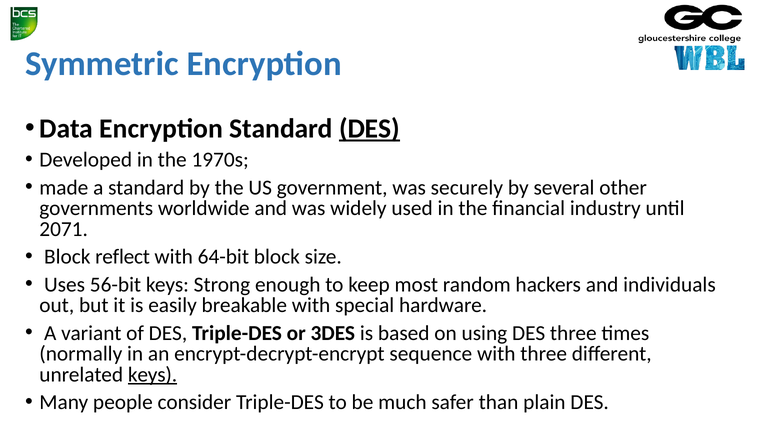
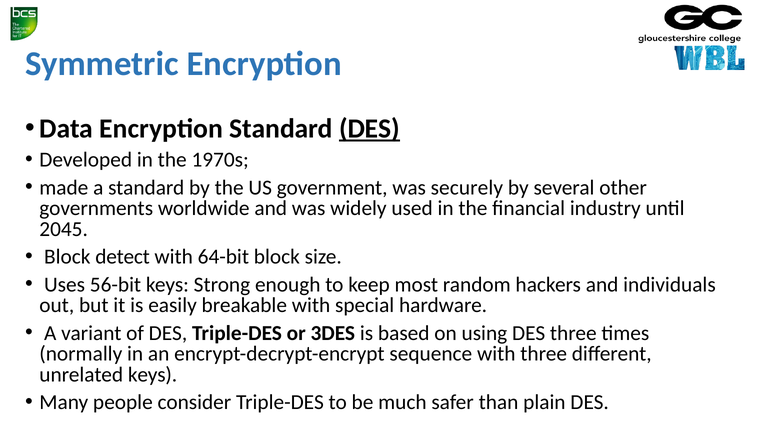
2071: 2071 -> 2045 (64, 229)
reflect: reflect -> detect (123, 257)
keys underline: present -> none (153, 375)
